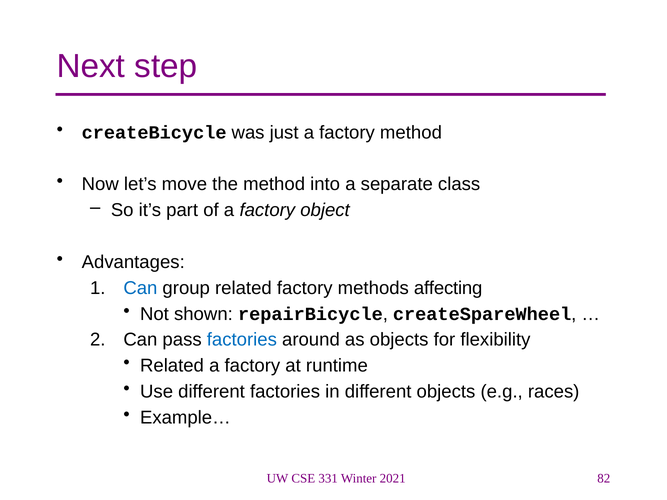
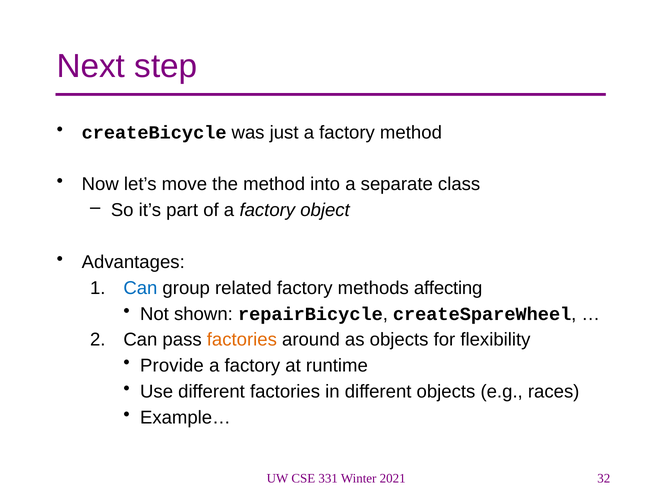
factories colour: blue -> orange (242, 340)
Related: Related -> Provide (172, 366)
82: 82 -> 32 (604, 479)
